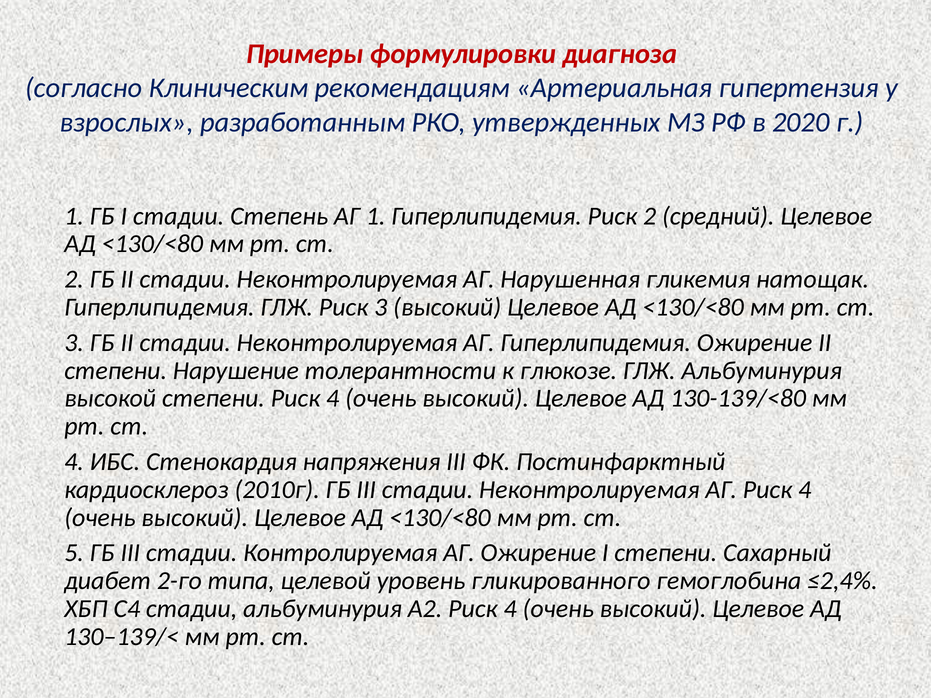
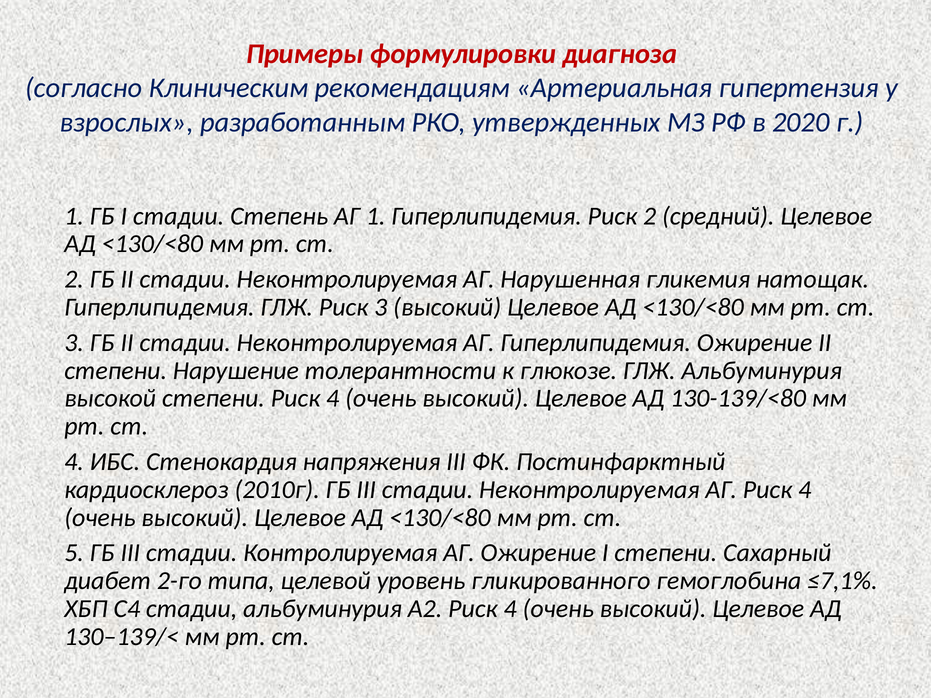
≤2,4%: ≤2,4% -> ≤7,1% (842, 581)
